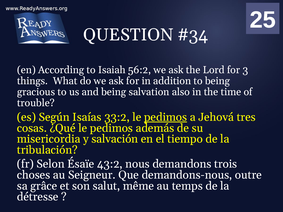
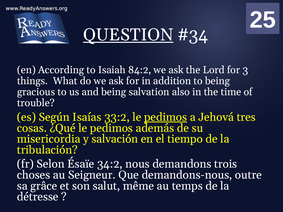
QUESTION underline: none -> present (128, 35)
56:2: 56:2 -> 84:2 (140, 70)
43:2: 43:2 -> 34:2 (110, 164)
